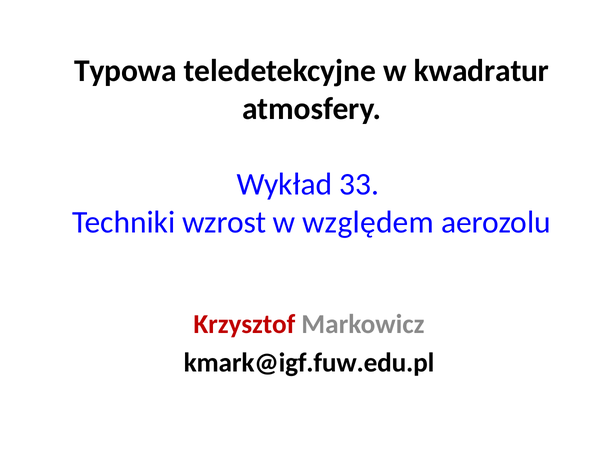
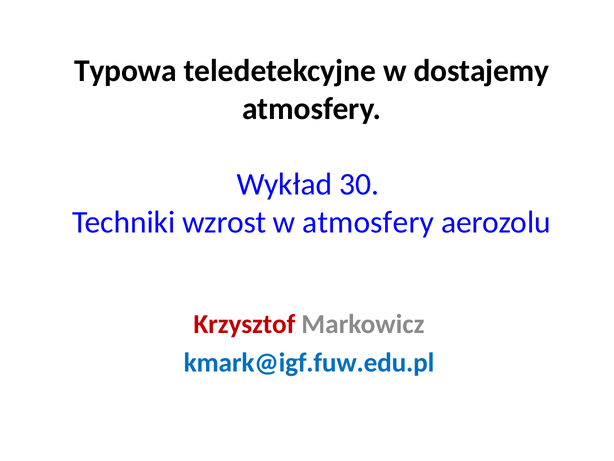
kwadratur: kwadratur -> dostajemy (482, 71)
33: 33 -> 30 (359, 184)
w względem: względem -> atmosfery (368, 222)
kmark@igf.fuw.edu.pl colour: black -> blue (309, 362)
